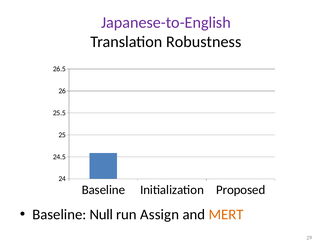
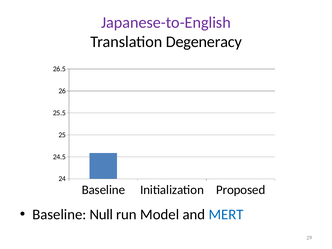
Robustness: Robustness -> Degeneracy (204, 42)
Assign: Assign -> Model (160, 214)
MERT colour: orange -> blue (226, 214)
